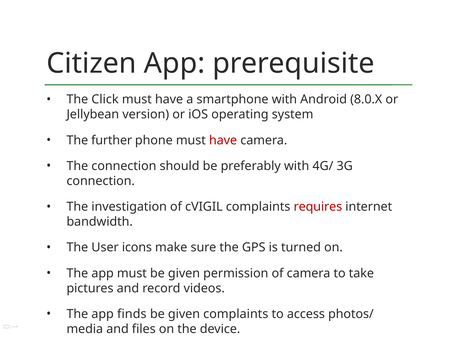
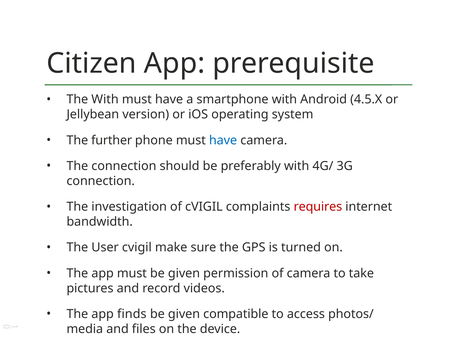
The Click: Click -> With (105, 99)
8.0.X: 8.0.X -> 4.5.X (366, 99)
have colour: red -> blue (223, 140)
User icons: icons -> cvigil (137, 247)
given complaints: complaints -> compatible (236, 314)
